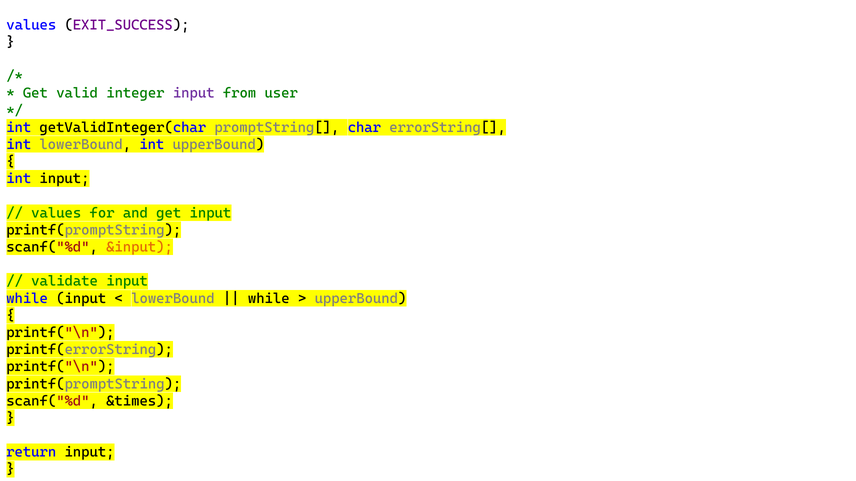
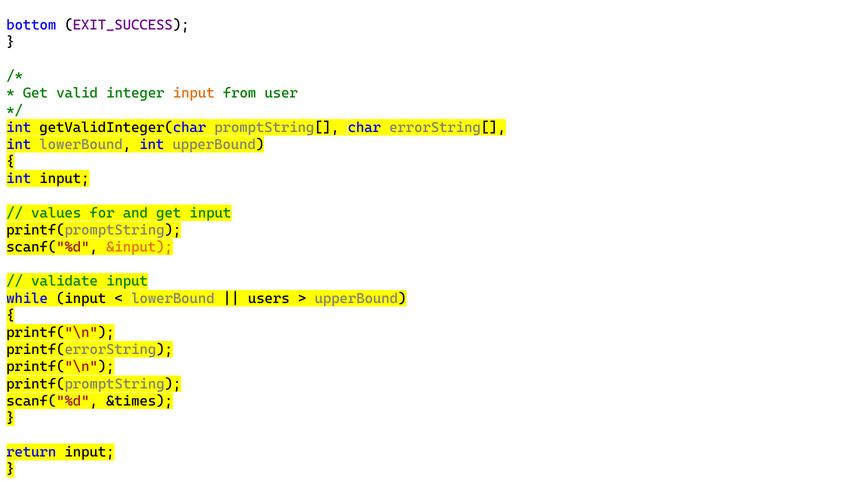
values: values -> bottom (31, 25)
input colour: purple -> orange (194, 93)
while: while -> users (269, 299)
